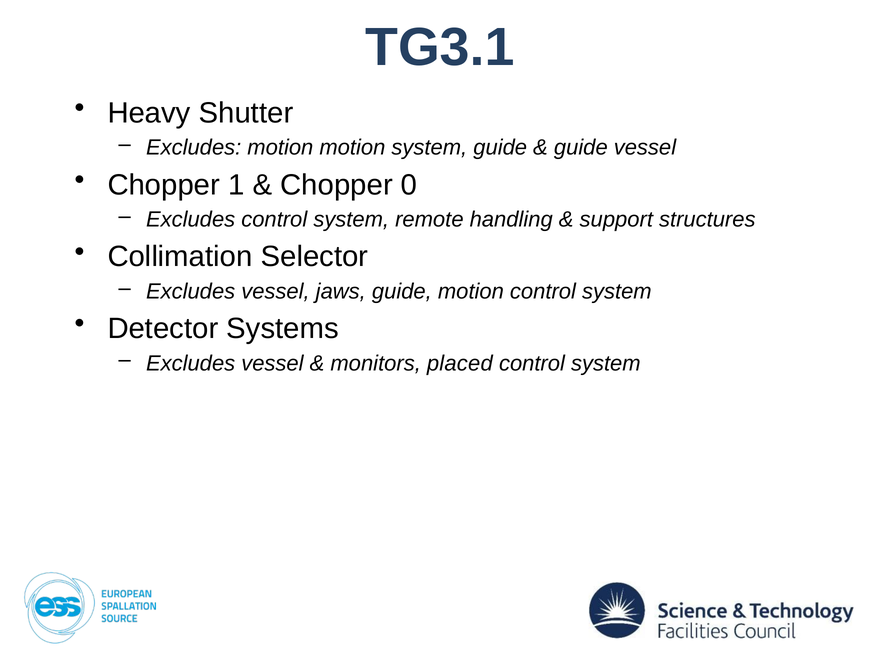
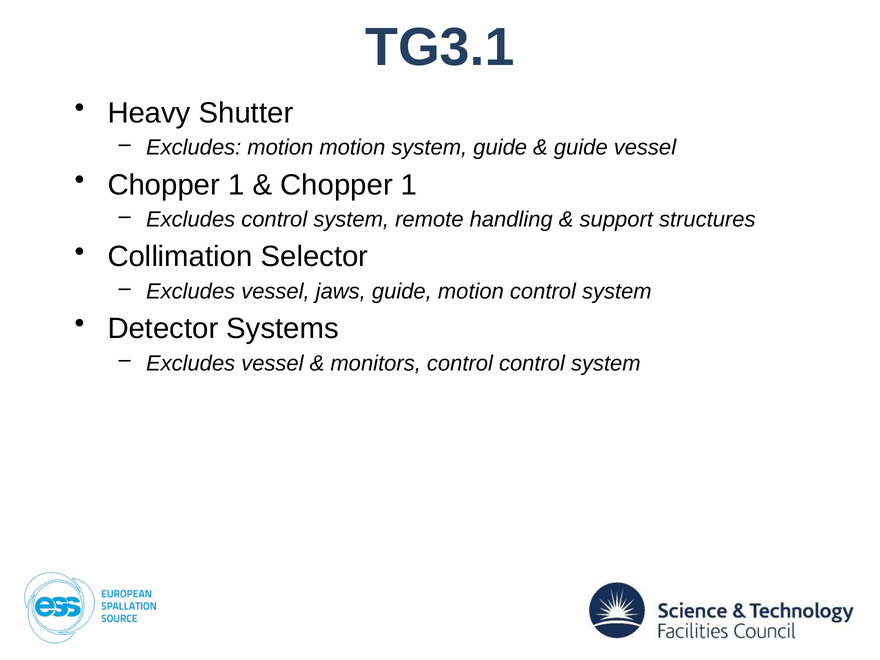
0: 0 -> 1 (409, 185)
monitors placed: placed -> control (460, 363)
